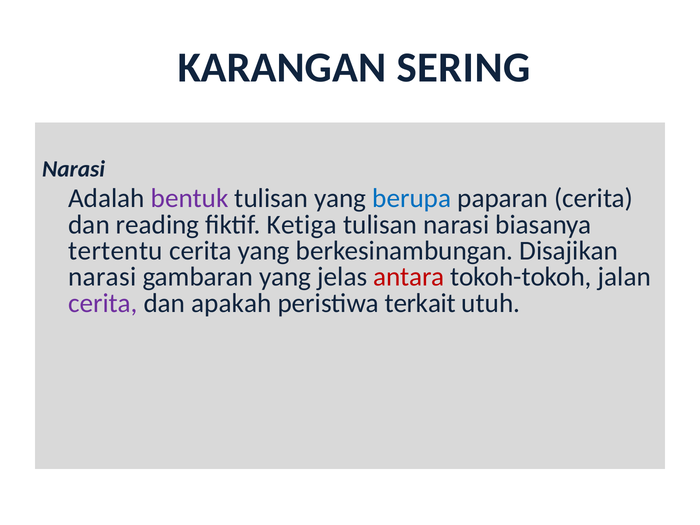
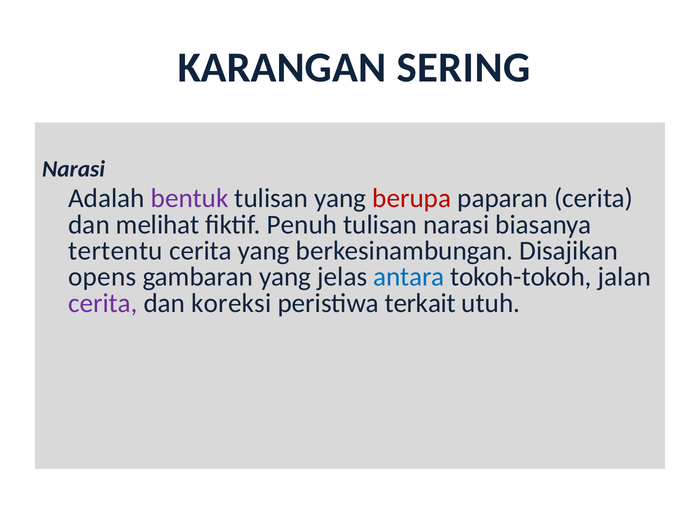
berupa colour: blue -> red (412, 198)
reading: reading -> melihat (158, 225)
Ketiga: Ketiga -> Penuh (302, 225)
narasi: narasi -> opens (102, 277)
antara colour: red -> blue (409, 277)
apakah: apakah -> koreksi (231, 303)
